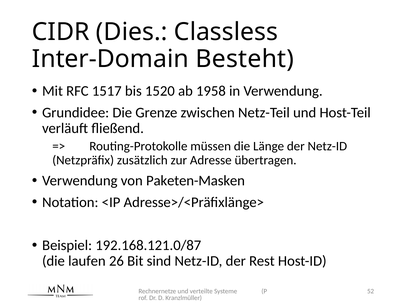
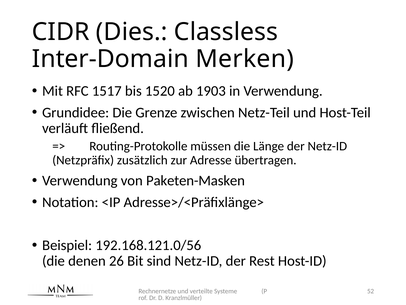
Besteht: Besteht -> Merken (245, 59)
1958: 1958 -> 1903 (211, 91)
192.168.121.0/87: 192.168.121.0/87 -> 192.168.121.0/56 (148, 245)
laufen: laufen -> denen (87, 261)
